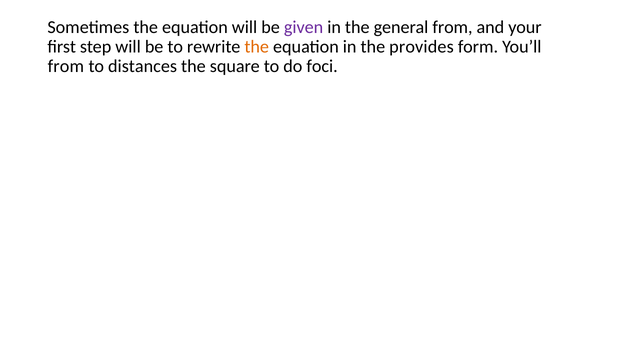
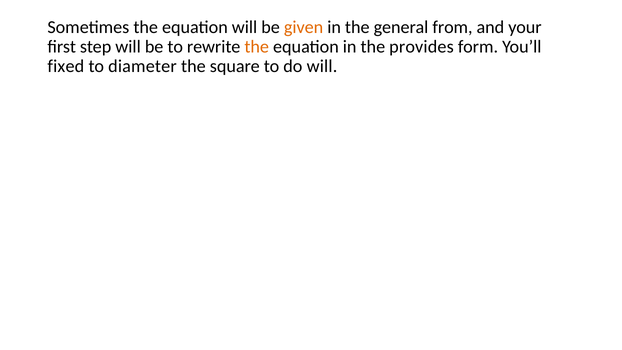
given colour: purple -> orange (304, 27)
from: from -> fixed (66, 66)
distances: distances -> diameter (142, 66)
do foci: foci -> will (322, 66)
